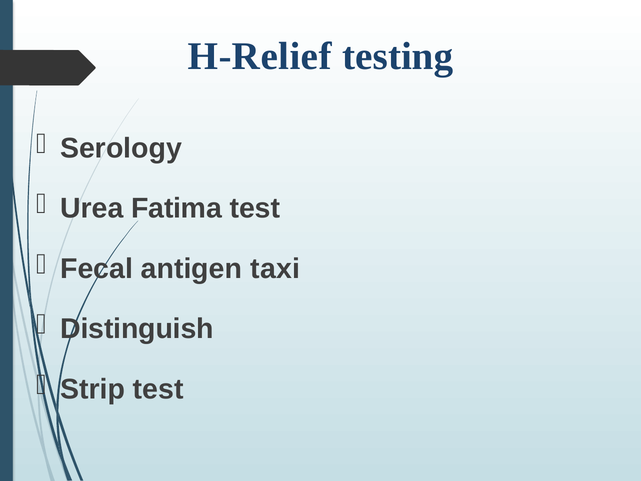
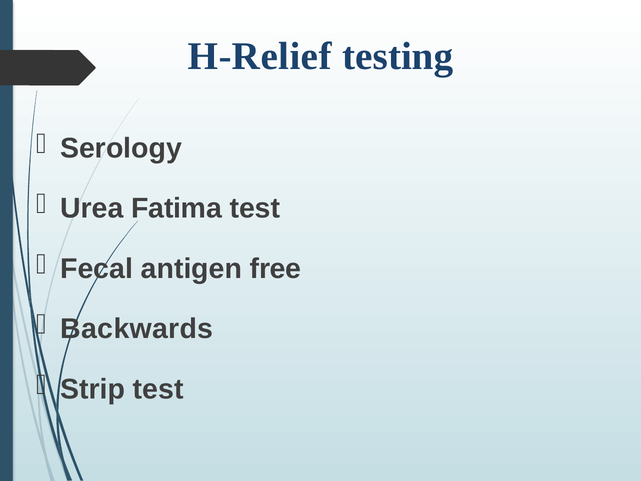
taxi: taxi -> free (276, 269)
Distinguish: Distinguish -> Backwards (137, 329)
